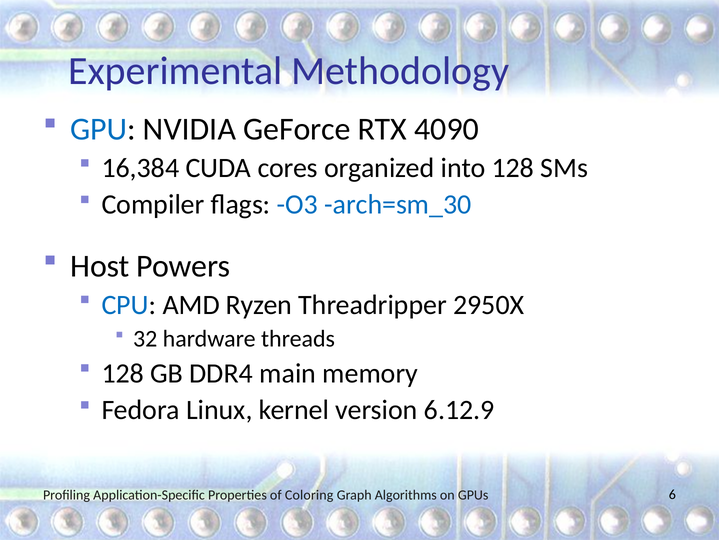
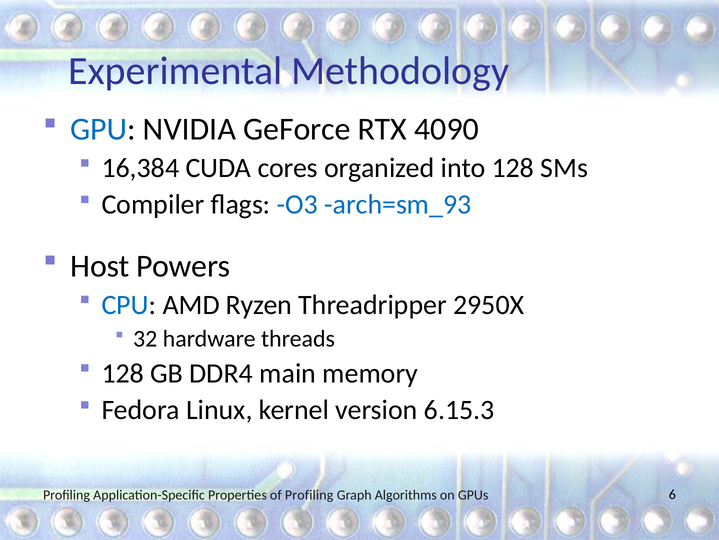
arch=sm_30: arch=sm_30 -> arch=sm_93 (398, 204)
6.12.9: 6.12.9 -> 6.15.3 (459, 409)
of Coloring: Coloring -> Profiling (309, 494)
